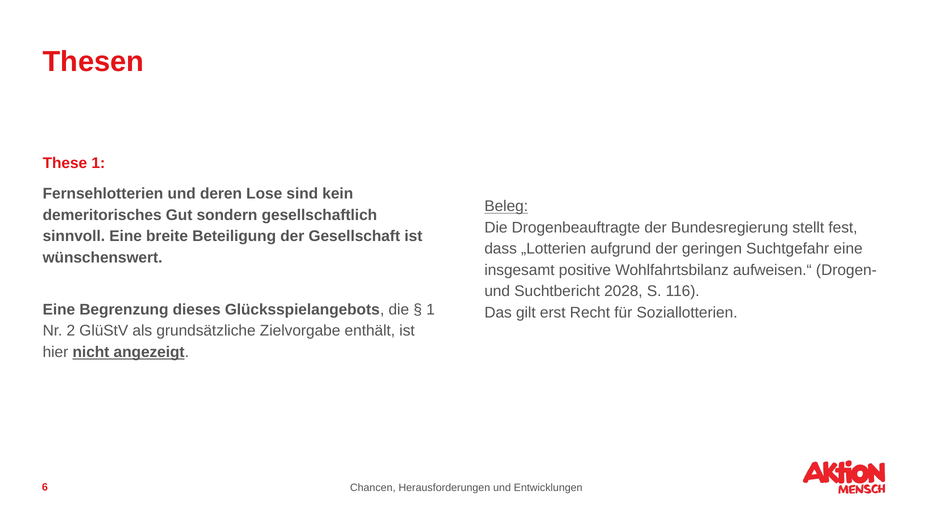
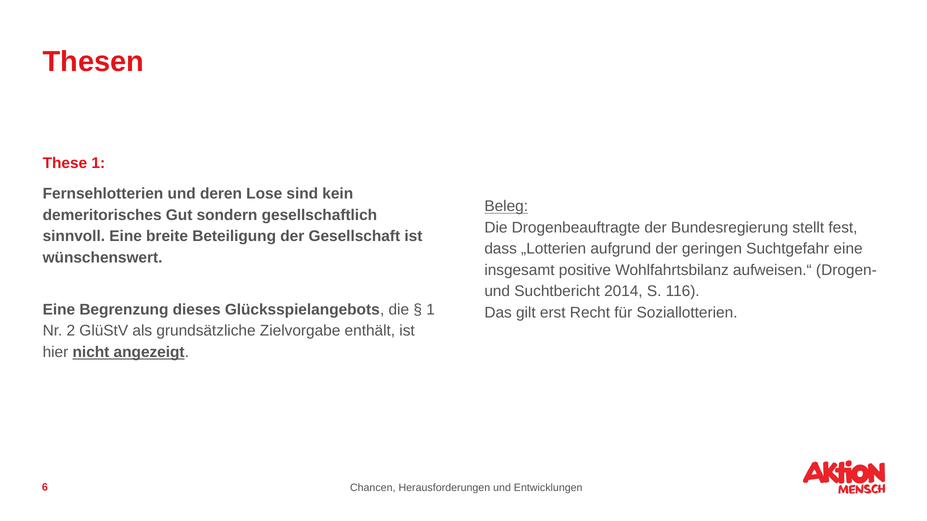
2028: 2028 -> 2014 (623, 292)
